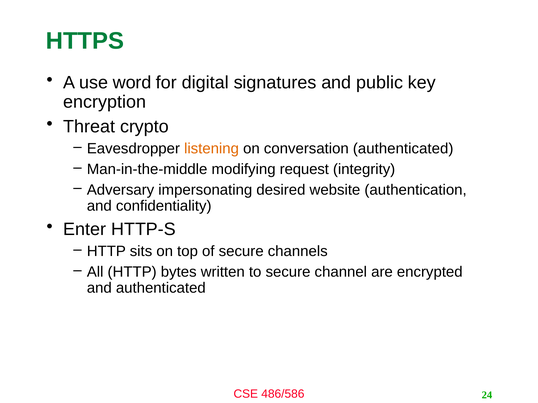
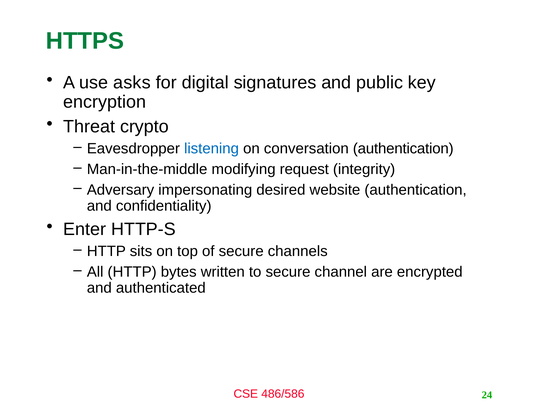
word: word -> asks (132, 83)
listening colour: orange -> blue (212, 149)
conversation authenticated: authenticated -> authentication (403, 149)
